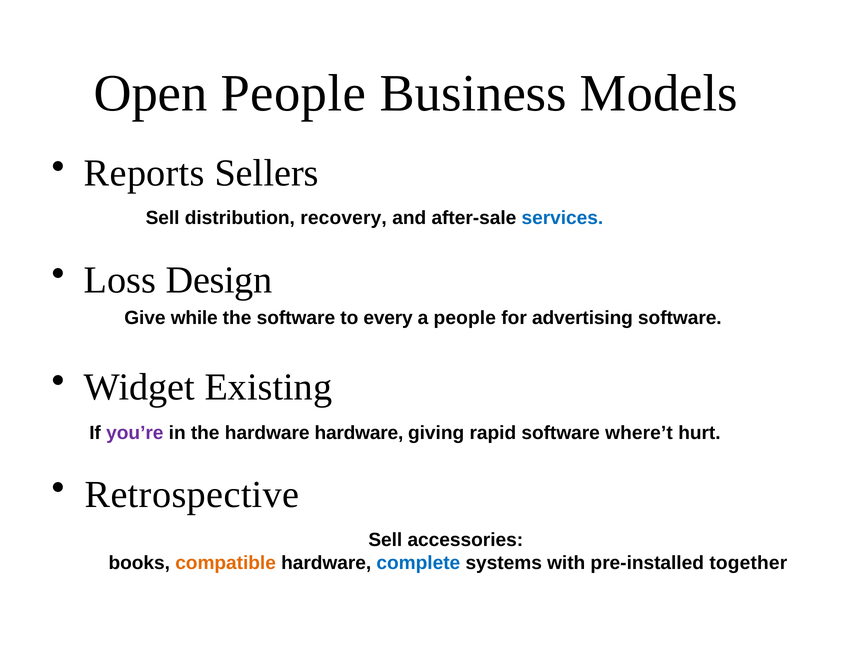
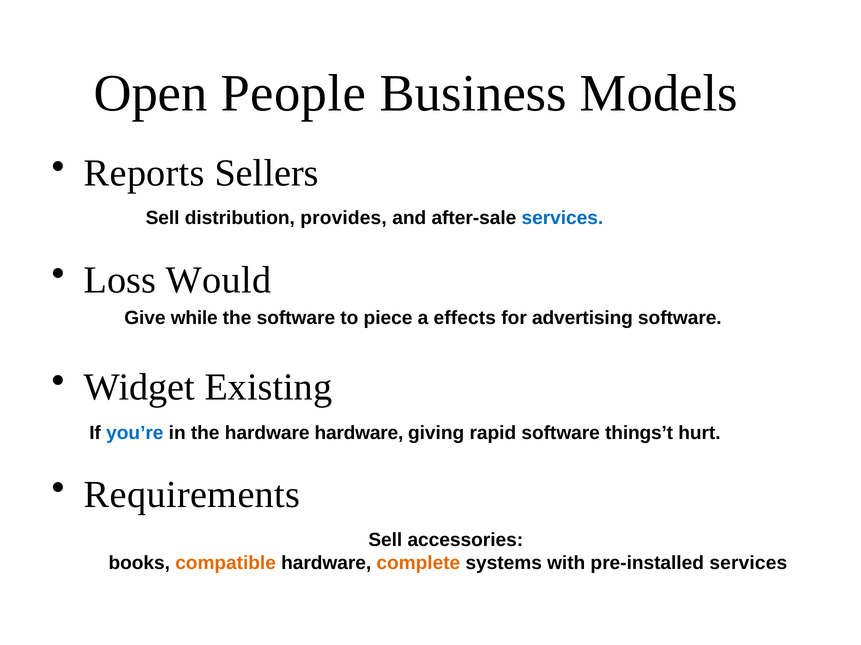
recovery: recovery -> provides (344, 218)
Design: Design -> Would (219, 281)
every: every -> piece (388, 318)
a people: people -> effects (465, 318)
you’re colour: purple -> blue (135, 433)
where’t: where’t -> things’t (639, 433)
Retrospective: Retrospective -> Requirements (192, 495)
complete colour: blue -> orange (418, 564)
pre-installed together: together -> services (748, 564)
